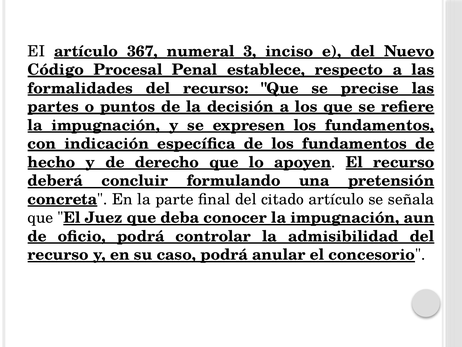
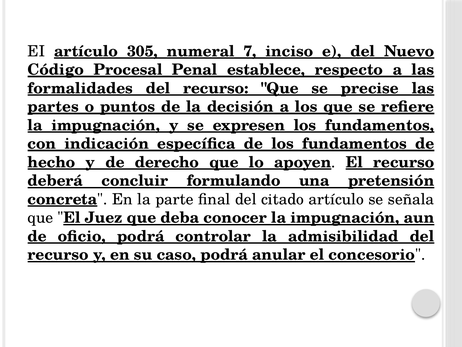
367: 367 -> 305 (142, 51)
3: 3 -> 7 (250, 51)
